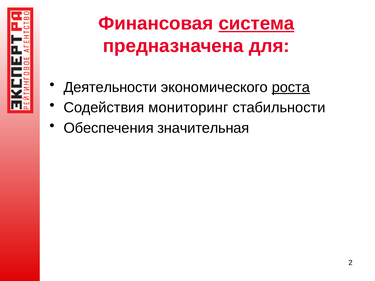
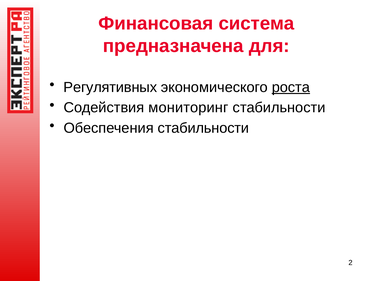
система underline: present -> none (256, 24)
Деятельности: Деятельности -> Регулятивных (110, 87)
Обеспечения значительная: значительная -> стабильности (203, 128)
